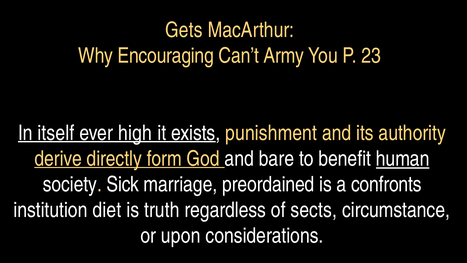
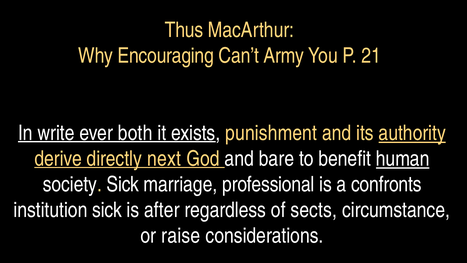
Gets: Gets -> Thus (184, 30)
23: 23 -> 21 (371, 56)
itself: itself -> write (56, 133)
high: high -> both (135, 133)
authority underline: none -> present (412, 133)
form: form -> next (164, 159)
preordained: preordained -> professional (268, 184)
institution diet: diet -> sick (107, 210)
truth: truth -> after (162, 210)
upon: upon -> raise (181, 236)
